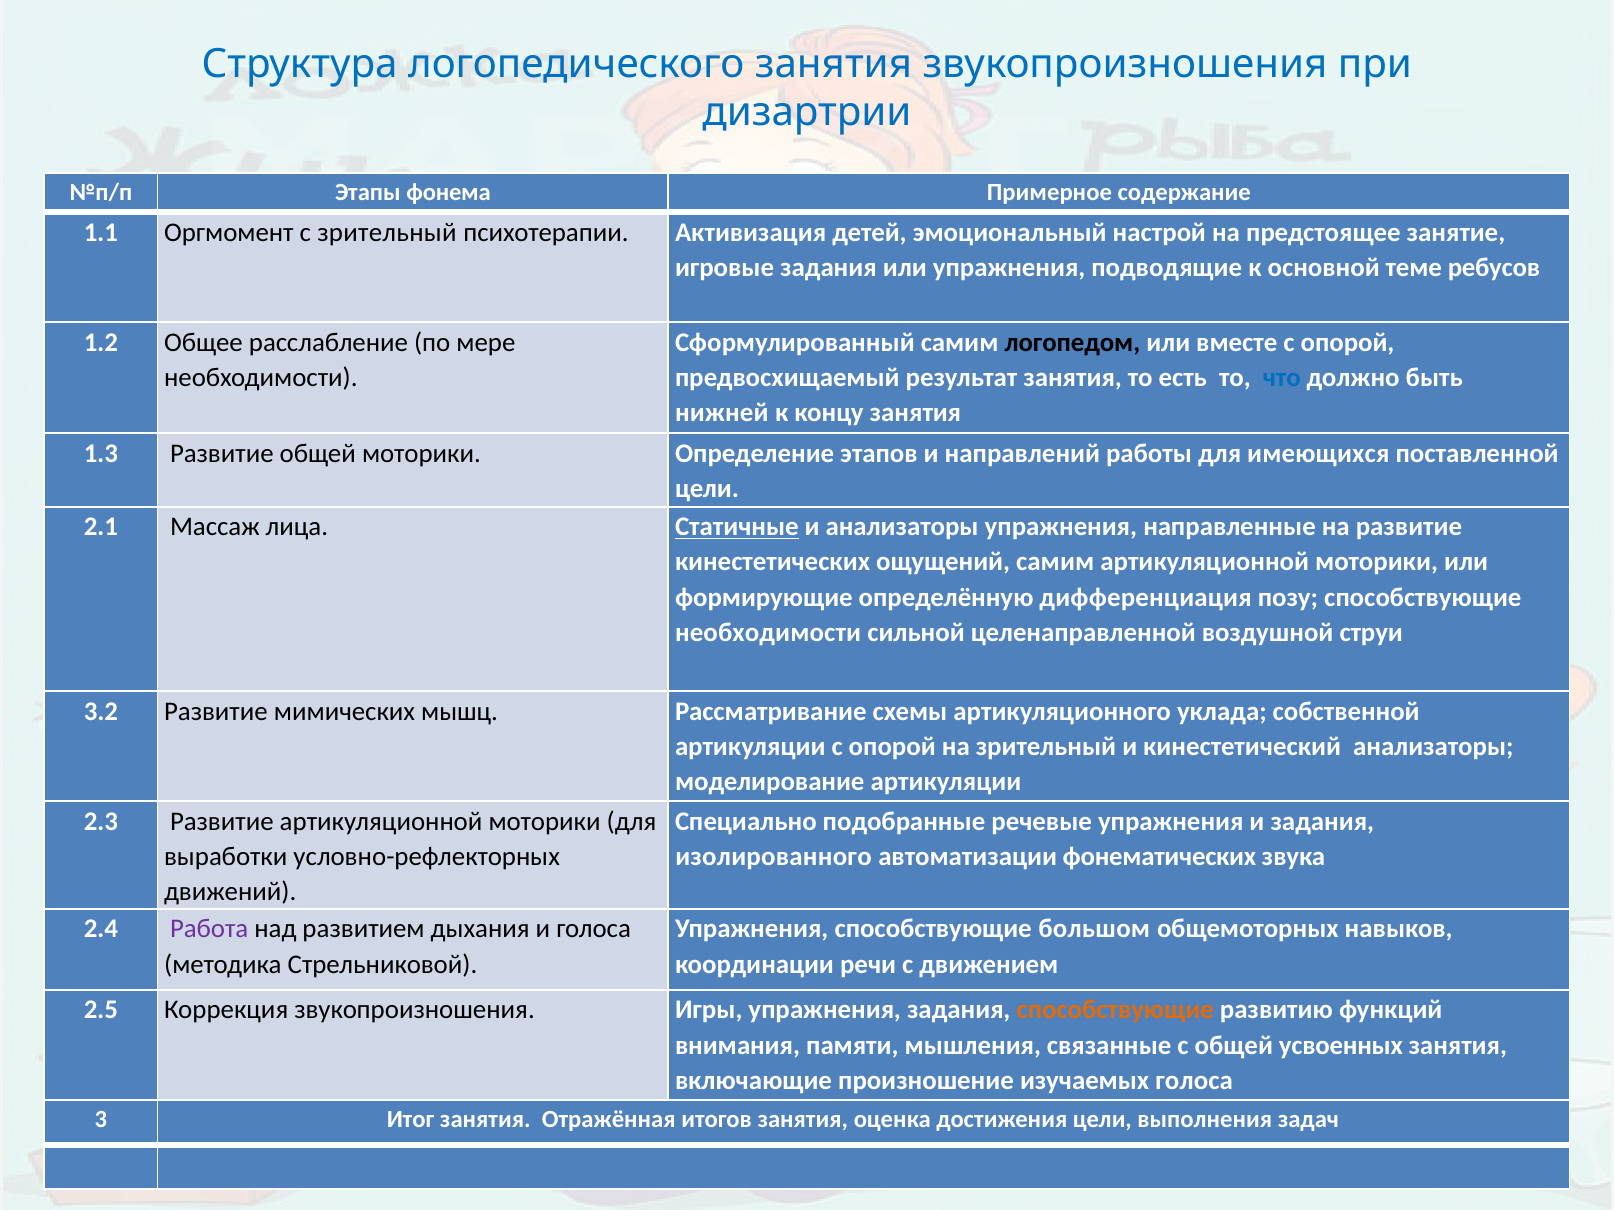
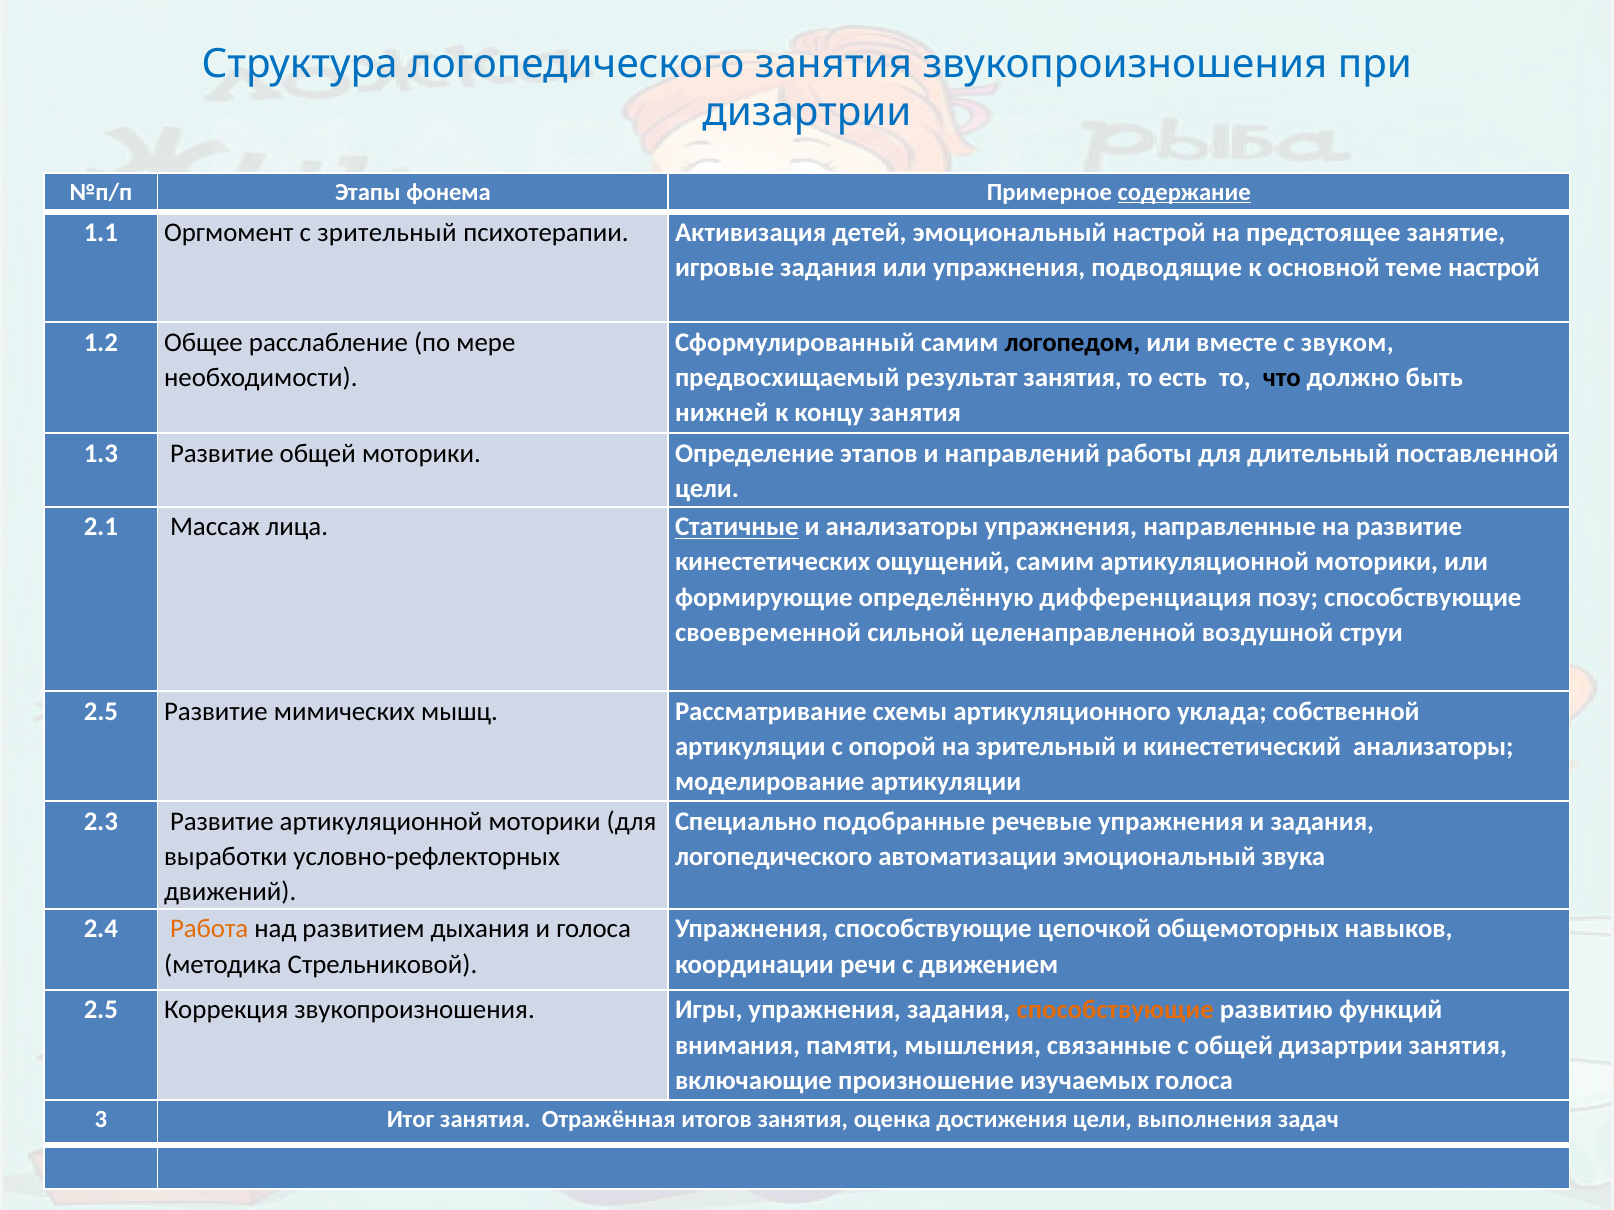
содержание underline: none -> present (1184, 192)
теме ребусов: ребусов -> настрой (1494, 267)
вместе с опорой: опорой -> звуком (1347, 343)
что colour: blue -> black (1282, 378)
имеющихся: имеющихся -> длительный (1318, 454)
необходимости: необходимости -> своевременной (768, 632)
3.2: 3.2 -> 2.5 (101, 711)
изолированного: изолированного -> логопедического (774, 857)
автоматизации фонематических: фонематических -> эмоциональный (1159, 857)
Работа colour: purple -> orange (209, 929)
большом: большом -> цепочкой (1094, 929)
общей усвоенных: усвоенных -> дизартрии (1341, 1046)
